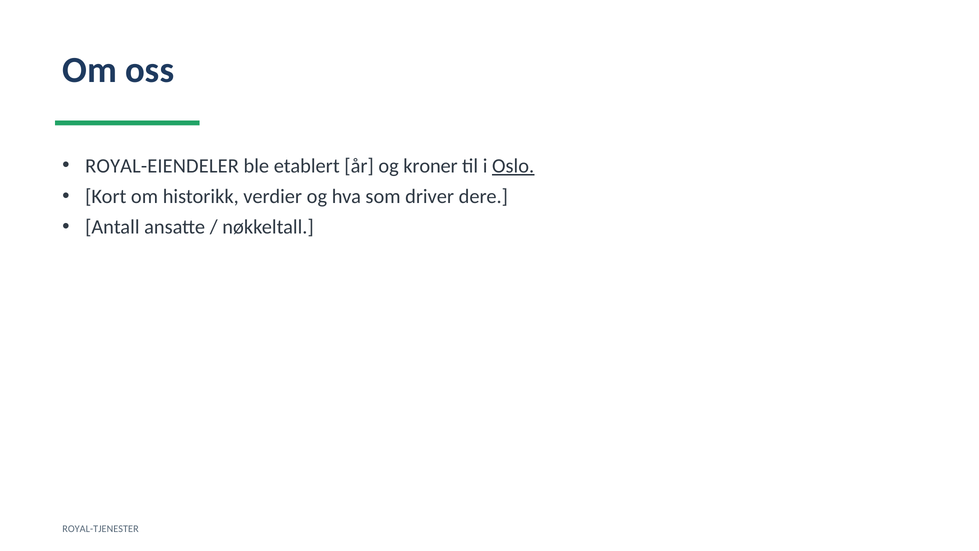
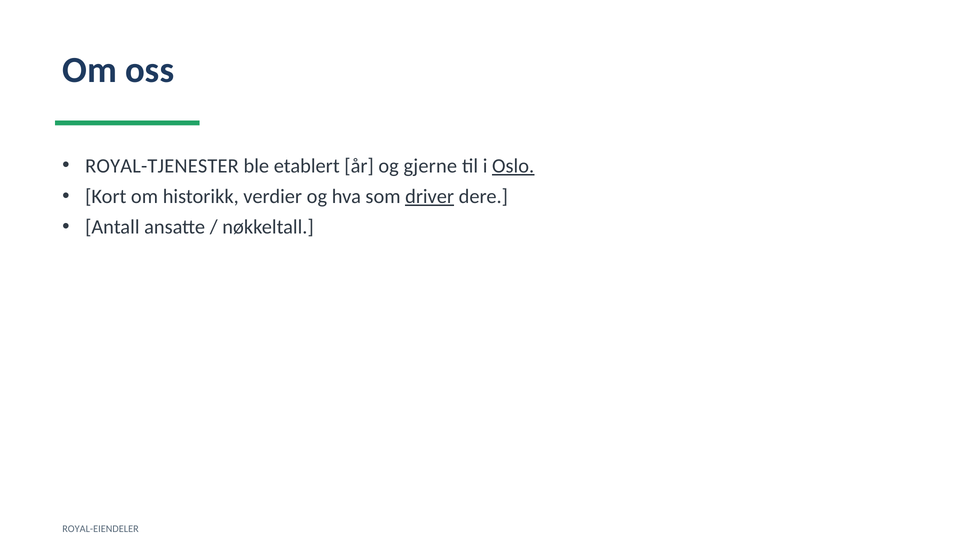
ROYAL-EIENDELER: ROYAL-EIENDELER -> ROYAL-TJENESTER (162, 166)
kroner: kroner -> gjerne (430, 166)
driver underline: none -> present (430, 196)
ROYAL-TJENESTER: ROYAL-TJENESTER -> ROYAL-EIENDELER (100, 528)
